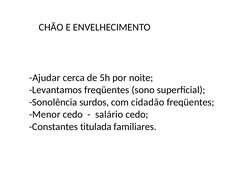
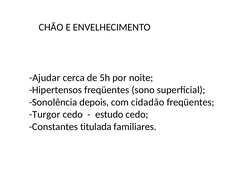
Levantamos: Levantamos -> Hipertensos (55, 90)
surdos: surdos -> depois (94, 102)
Menor: Menor -> Turgor (45, 114)
salário: salário -> estudo (109, 114)
